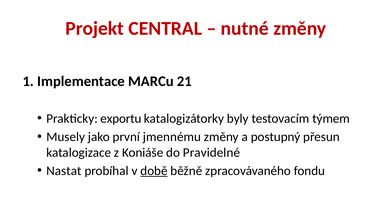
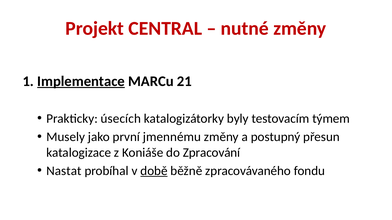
Implementace underline: none -> present (81, 81)
exportu: exportu -> úsecích (121, 119)
Pravidelné: Pravidelné -> Zpracování (212, 153)
